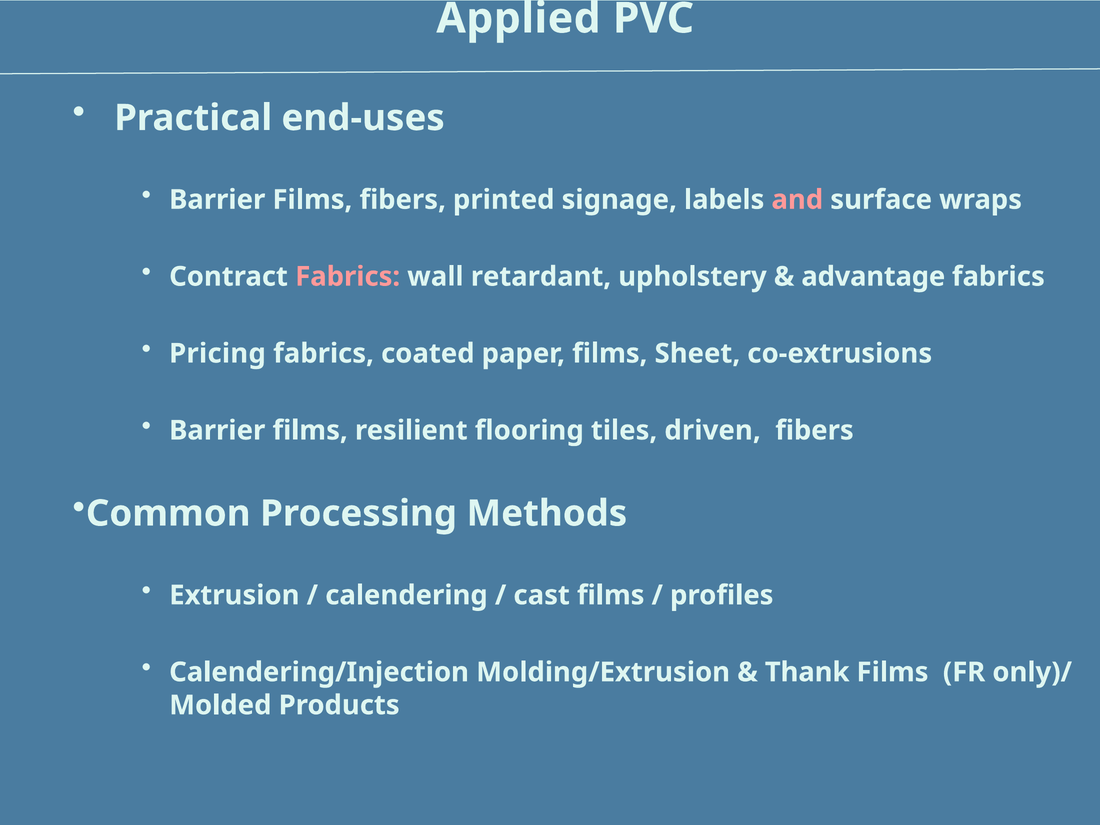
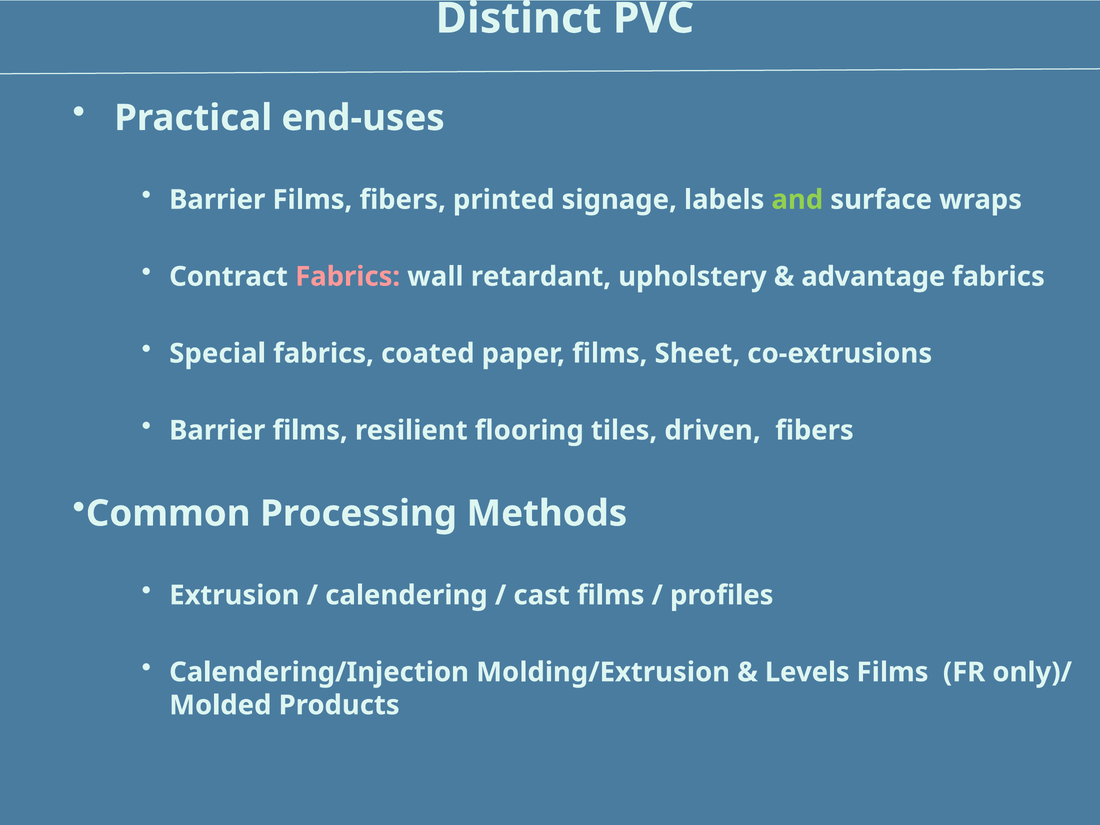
Applied: Applied -> Distinct (519, 18)
and colour: pink -> light green (797, 200)
Pricing: Pricing -> Special (218, 354)
Thank: Thank -> Levels (807, 672)
